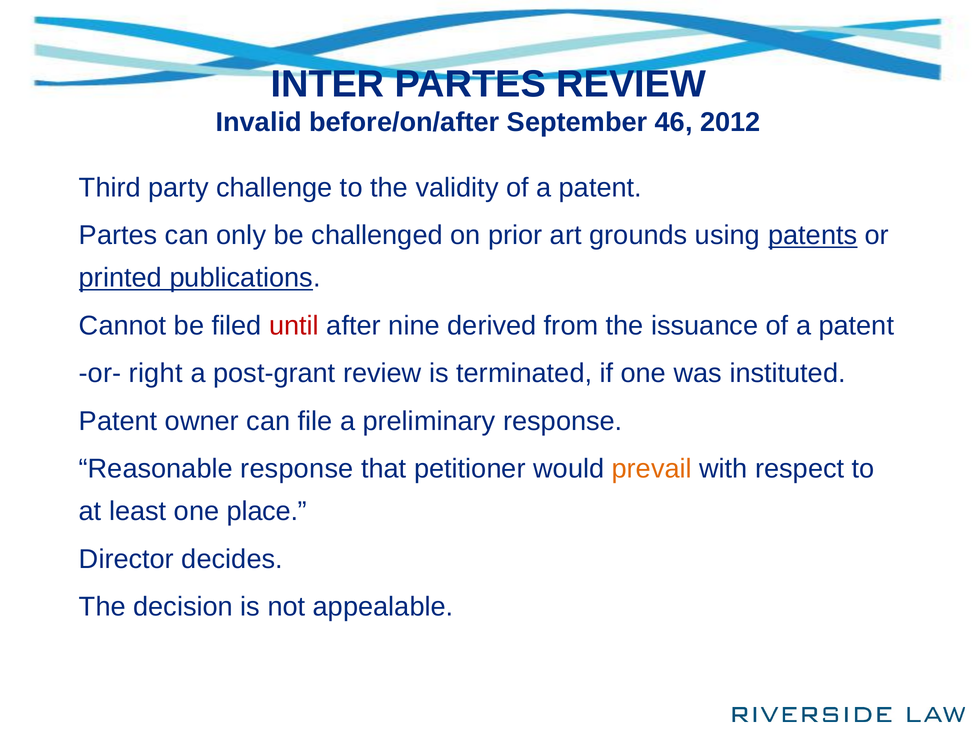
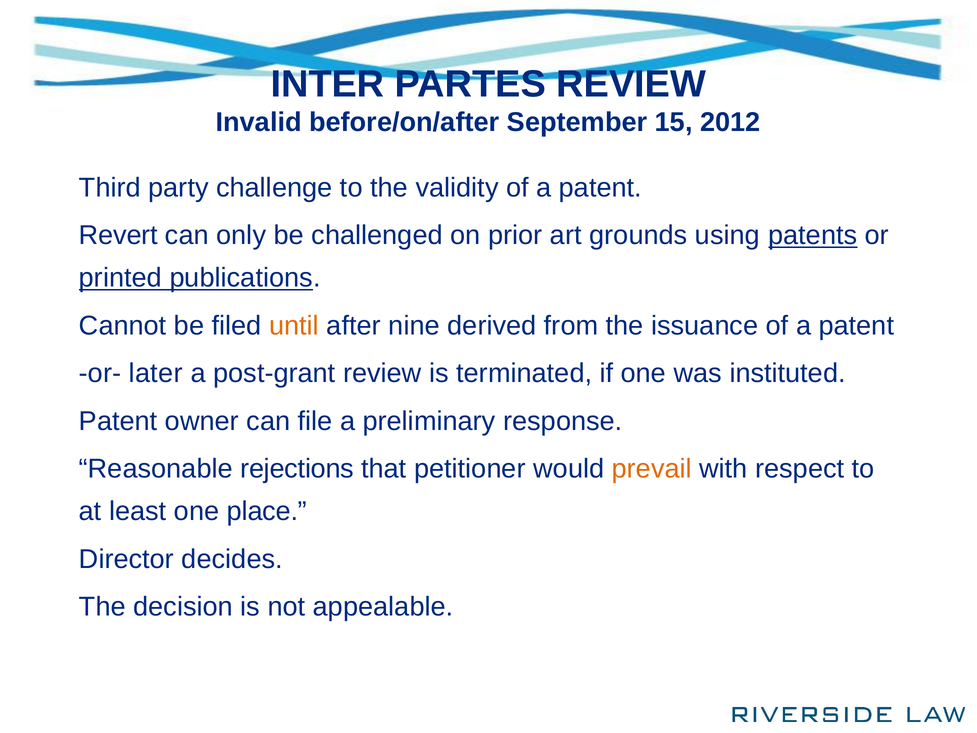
46: 46 -> 15 (674, 122)
Partes: Partes -> Revert (118, 235)
until colour: red -> orange (294, 325)
right: right -> later (156, 373)
Reasonable response: response -> rejections (297, 469)
